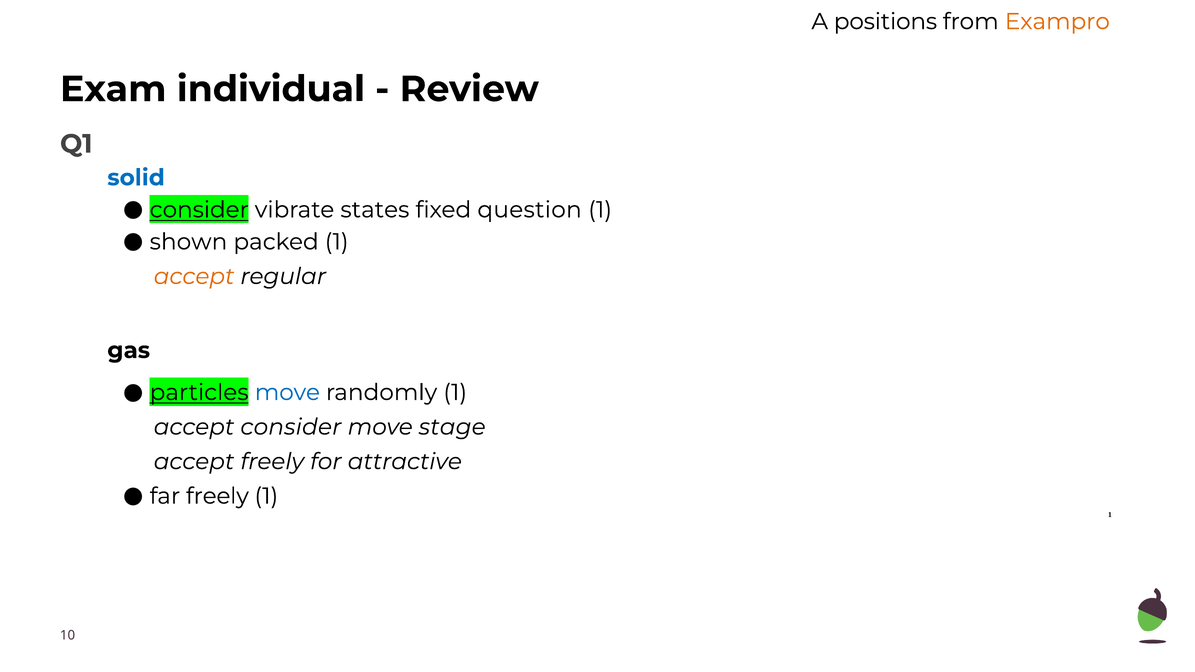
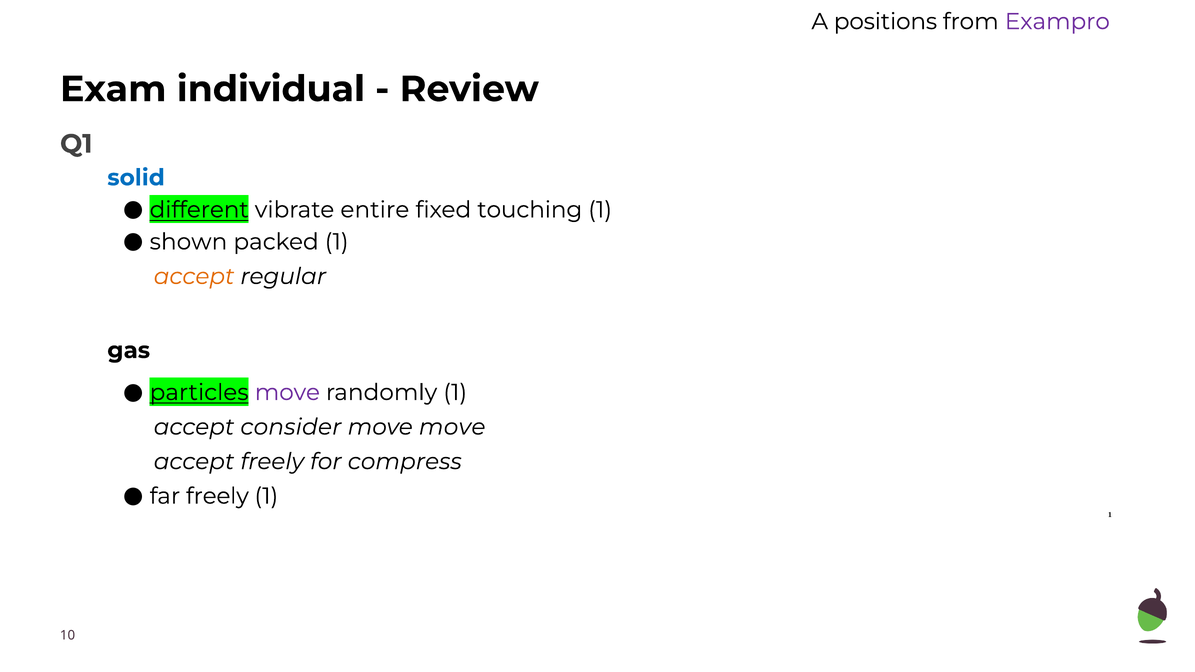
Exampro colour: orange -> purple (1057, 22)
consider: consider -> different (199, 210)
states: states -> entire (375, 210)
question: question -> touching (530, 210)
move colour: blue -> purple (287, 393)
move stage: stage -> move (452, 427)
attractive: attractive -> compress (405, 462)
